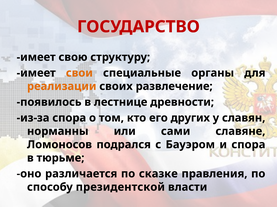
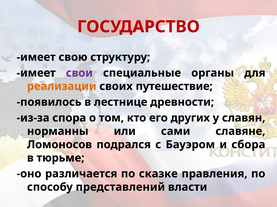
свои colour: orange -> purple (79, 73)
развлечение: развлечение -> путешествие (174, 87)
и спора: спора -> сбора (248, 145)
президентской: президентской -> представлений (120, 188)
